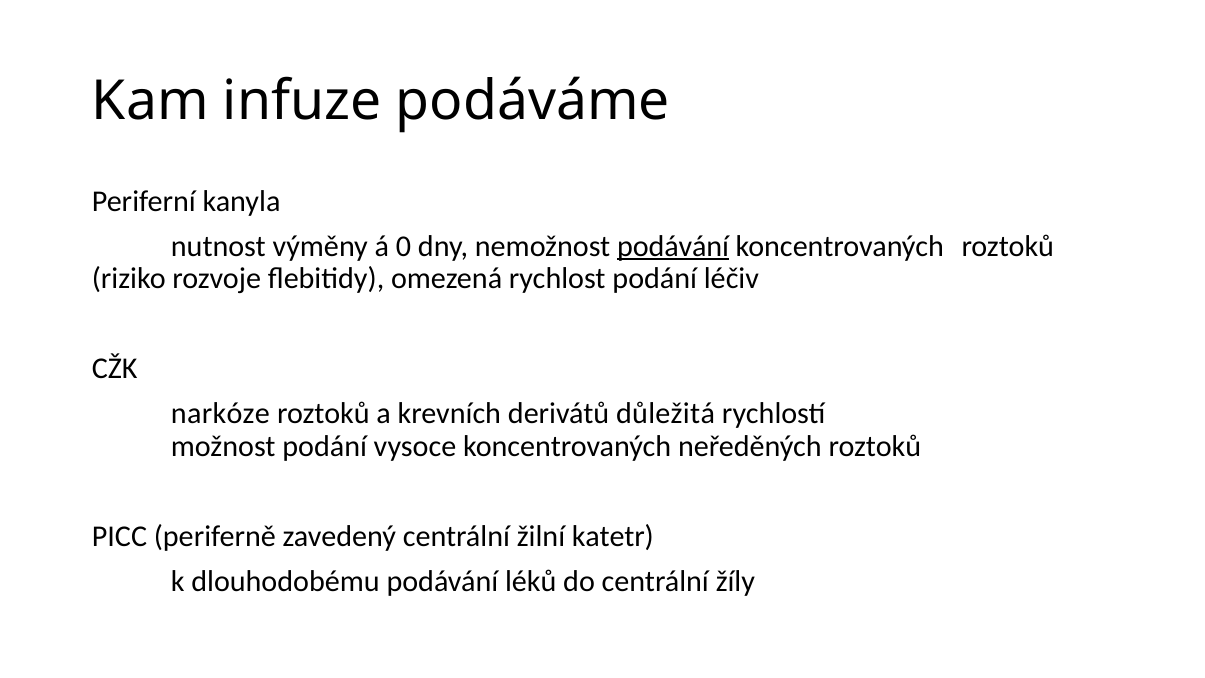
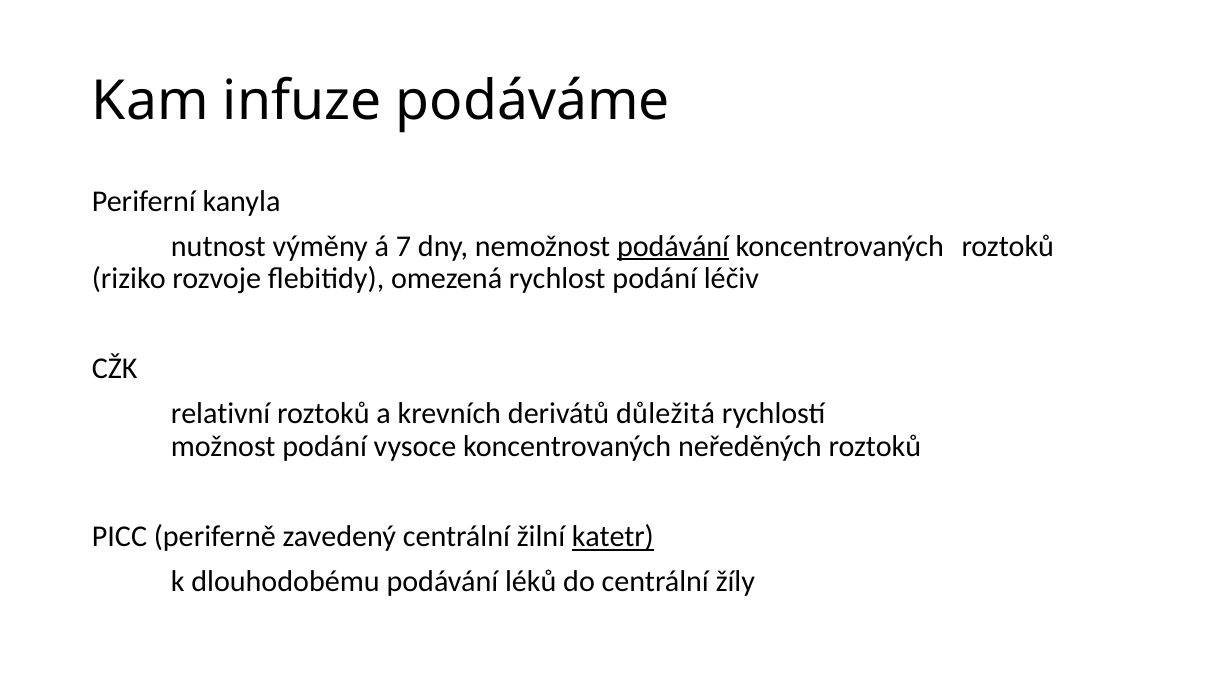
0: 0 -> 7 (404, 246)
narkóze: narkóze -> relativní (221, 414)
katetr underline: none -> present (613, 537)
